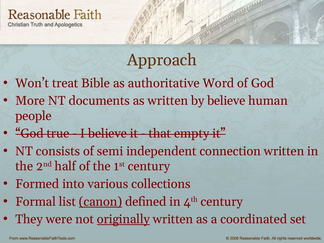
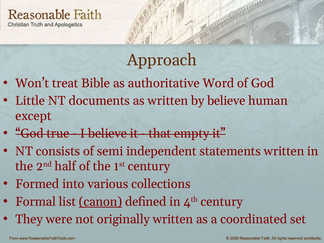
More: More -> Little (30, 101)
people: people -> except (33, 116)
connection: connection -> statements (230, 151)
originally underline: present -> none (123, 219)
